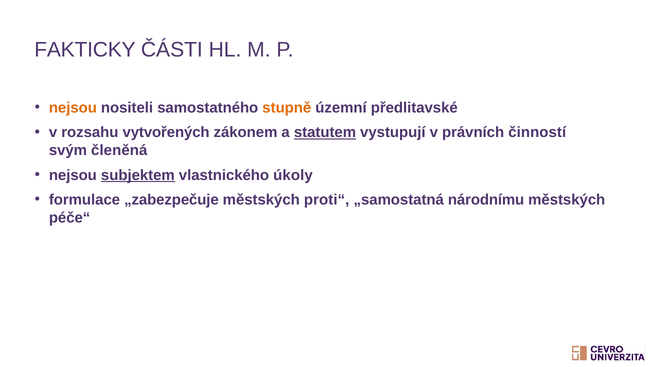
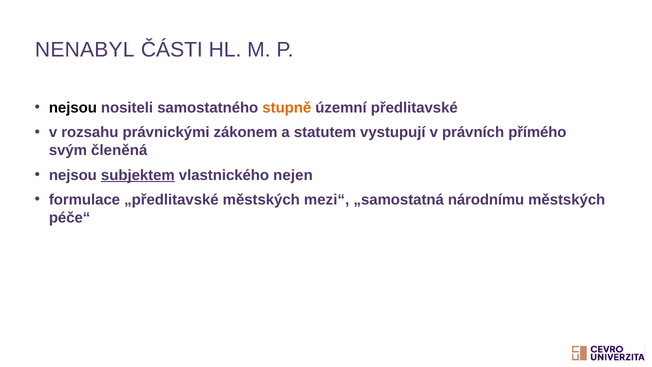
FAKTICKY: FAKTICKY -> NENABYL (85, 50)
nejsou colour: orange -> black (73, 108)
vytvořených: vytvořených -> právnickými (166, 132)
statutem underline: present -> none (325, 132)
činností: činností -> přímého (537, 132)
úkoly: úkoly -> nejen (293, 175)
„zabezpečuje: „zabezpečuje -> „předlitavské (171, 200)
proti“: proti“ -> mezi“ (327, 200)
